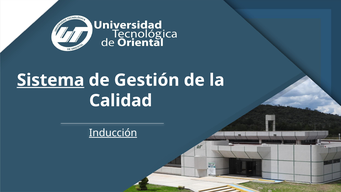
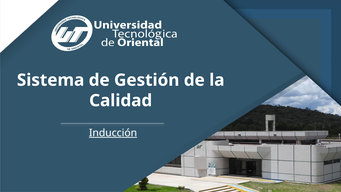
Sistema underline: present -> none (51, 80)
